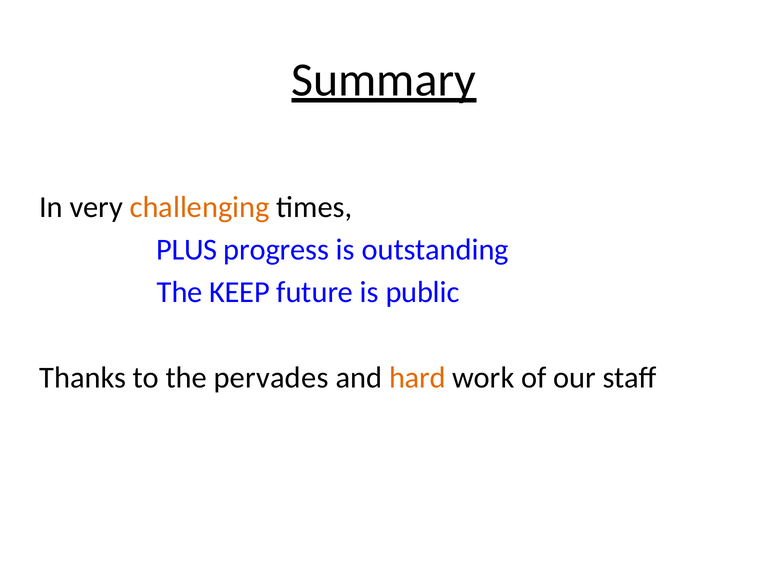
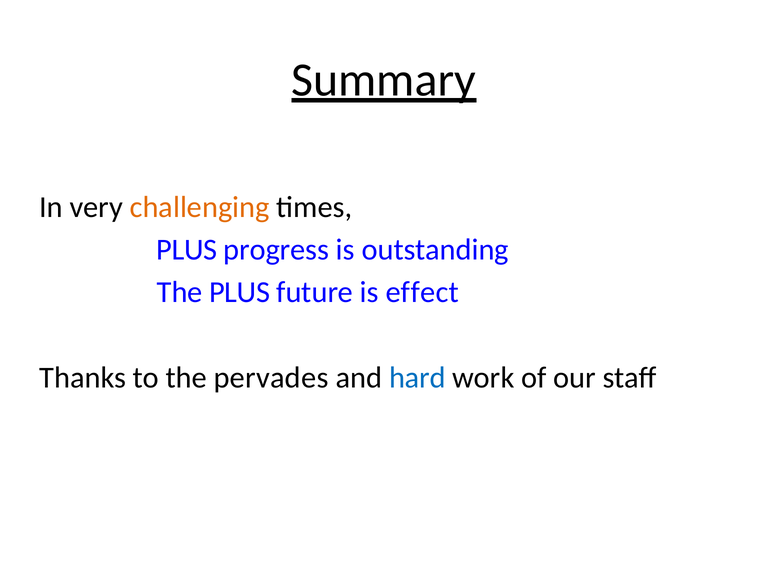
The KEEP: KEEP -> PLUS (240, 292)
public: public -> effect (422, 292)
hard colour: orange -> blue (417, 378)
